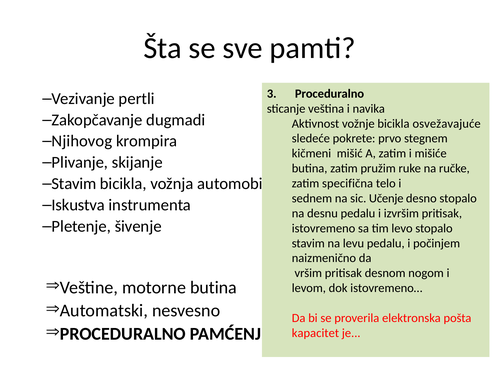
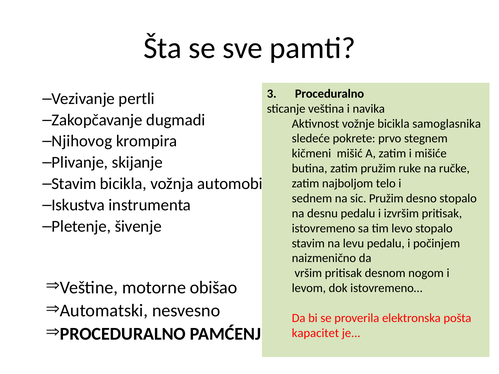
osvežavajuće: osvežavajuće -> samoglasnika (447, 124)
specifična: specifična -> najboljom (348, 184)
sic Učenje: Učenje -> Pružim (386, 198)
motorne butina: butina -> obišao (214, 288)
